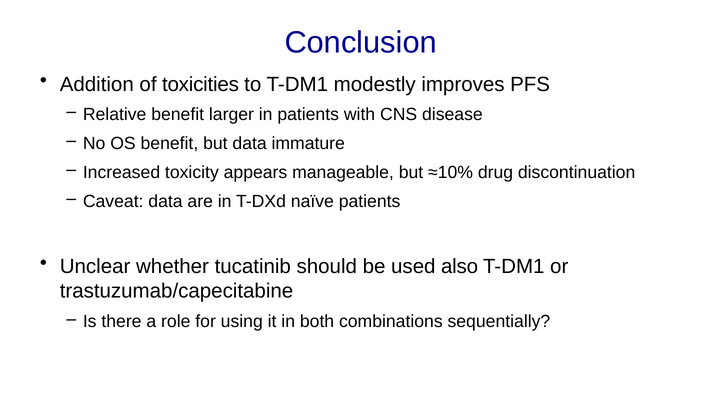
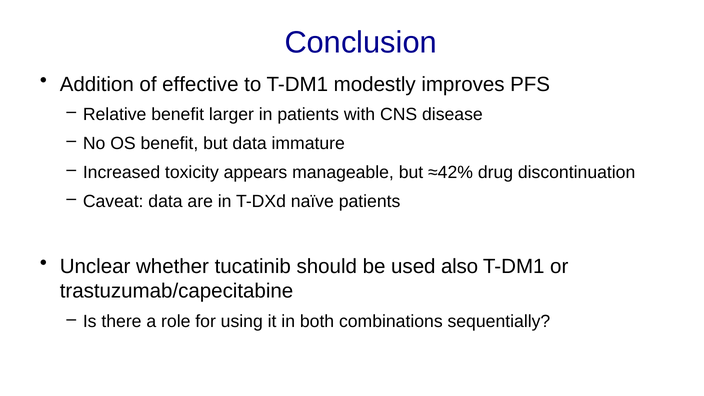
toxicities: toxicities -> effective (200, 84)
≈10%: ≈10% -> ≈42% (451, 172)
